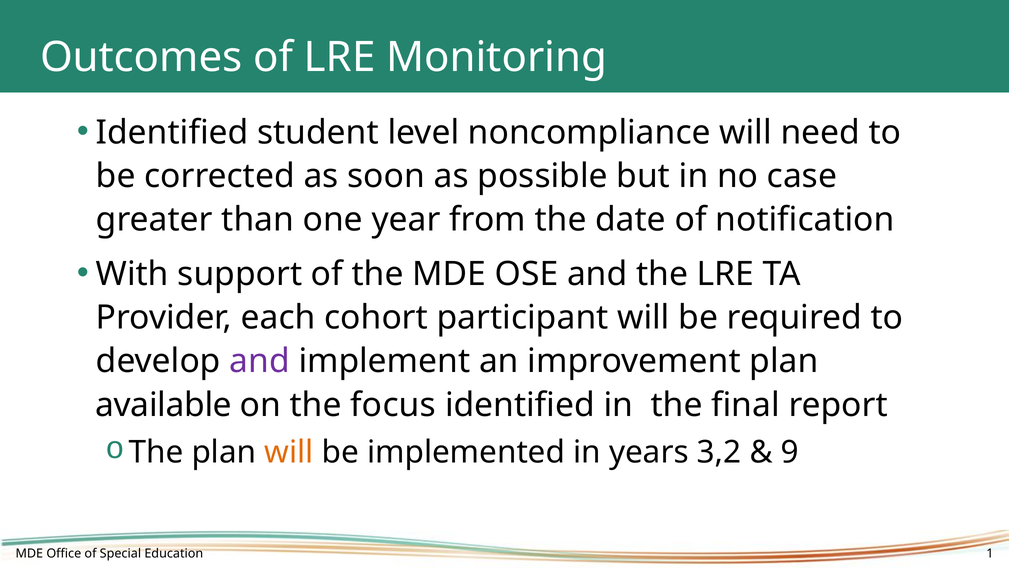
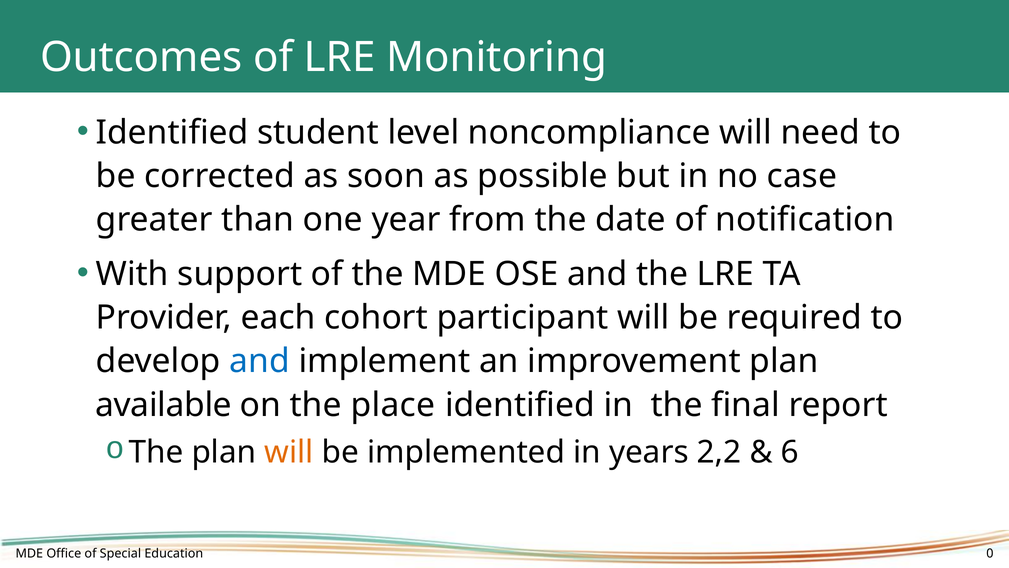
and colour: purple -> blue (260, 361)
focus: focus -> place (393, 405)
3,2: 3,2 -> 2,2 (719, 452)
9: 9 -> 6 (790, 452)
1: 1 -> 0 (990, 553)
